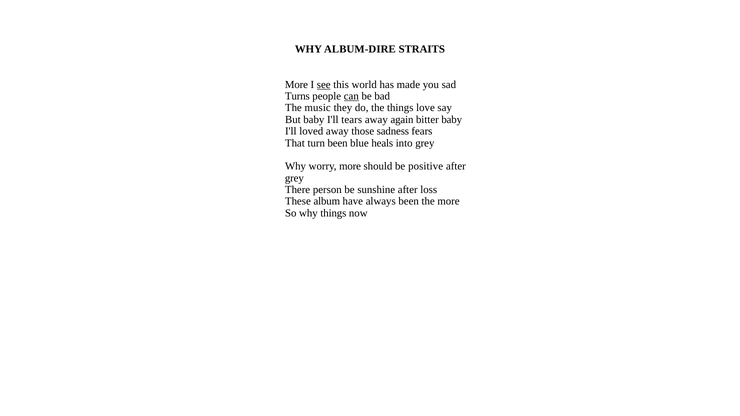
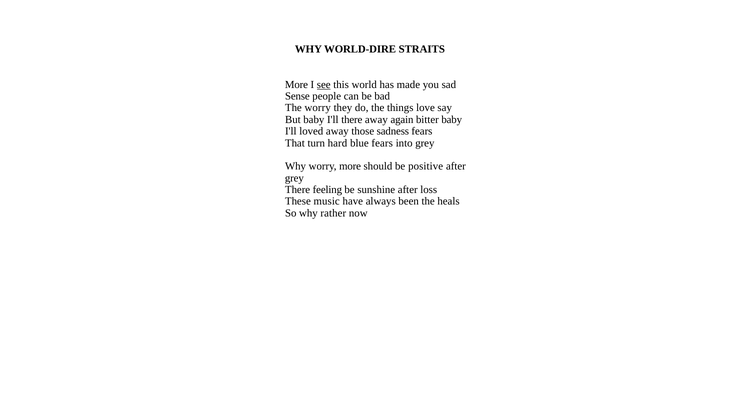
ALBUM-DIRE: ALBUM-DIRE -> WORLD-DIRE (360, 49)
Turns: Turns -> Sense (297, 96)
can underline: present -> none (351, 96)
The music: music -> worry (318, 108)
I'll tears: tears -> there (352, 120)
turn been: been -> hard (337, 143)
blue heals: heals -> fears (382, 143)
person: person -> feeling (327, 190)
album: album -> music (327, 202)
the more: more -> heals (449, 202)
why things: things -> rather (333, 213)
